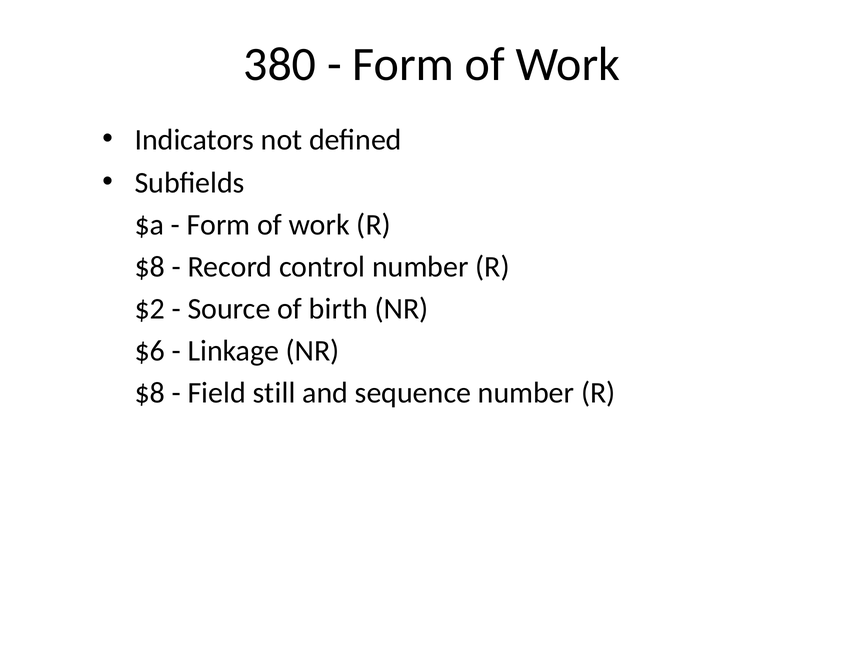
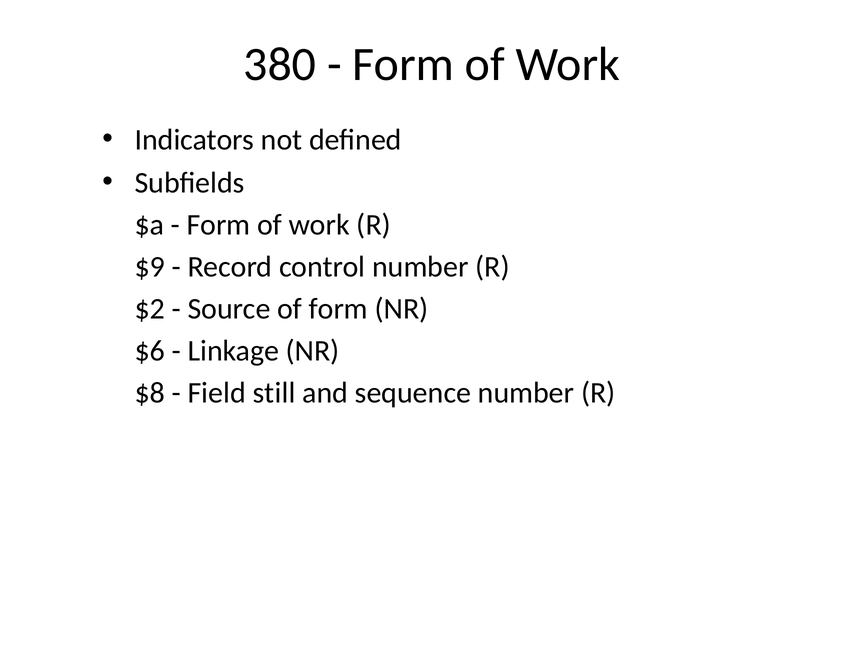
$8: $8 -> $9 (150, 267)
of birth: birth -> form (338, 309)
